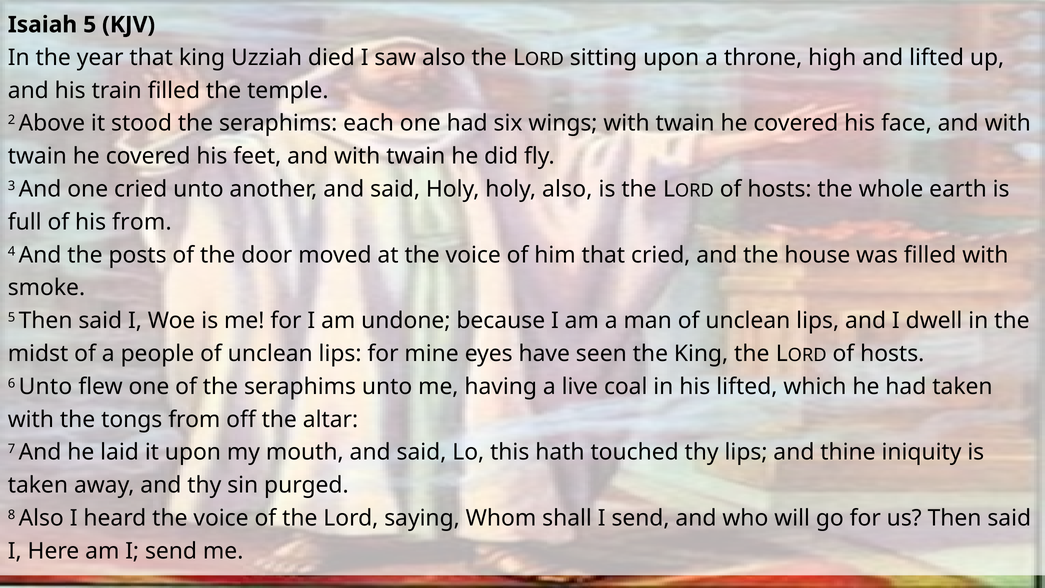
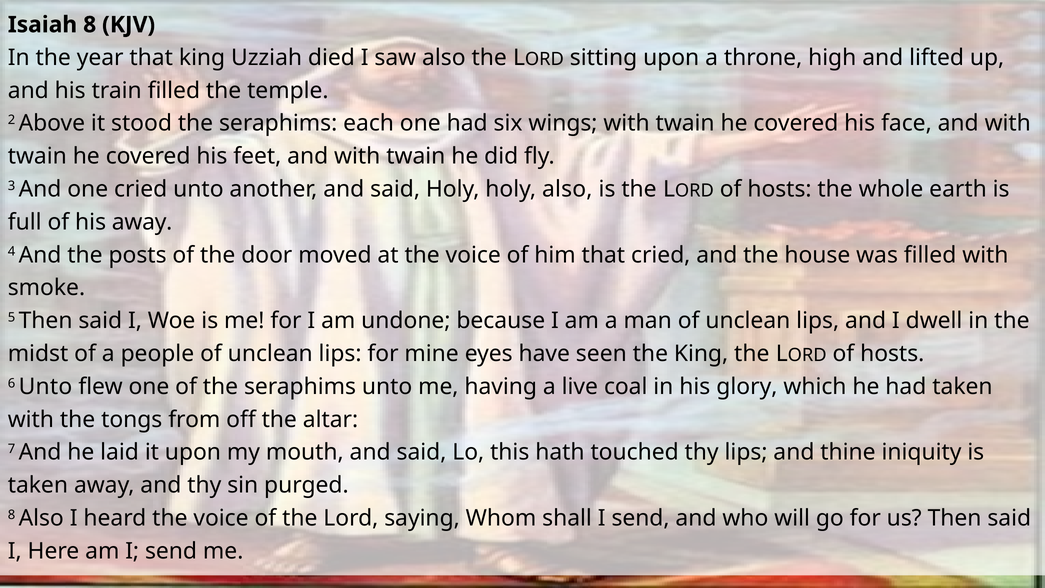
Isaiah 5: 5 -> 8 (90, 25)
his from: from -> away (142, 222)
his lifted: lifted -> glory (747, 387)
